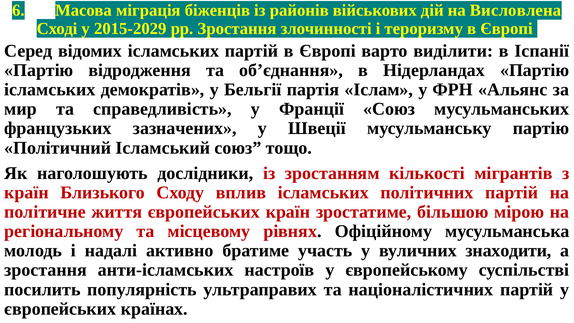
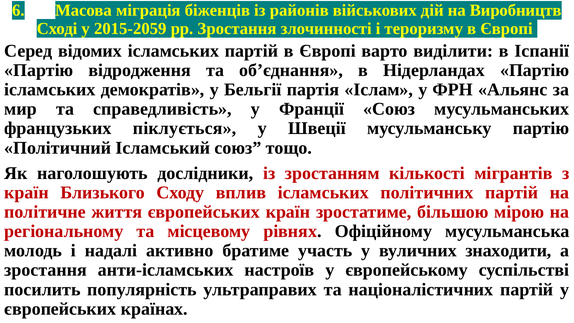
Висловлена: Висловлена -> Виробництв (516, 10)
2015-2029: 2015-2029 -> 2015-2059 (130, 29)
зазначених: зазначених -> піклується (185, 128)
